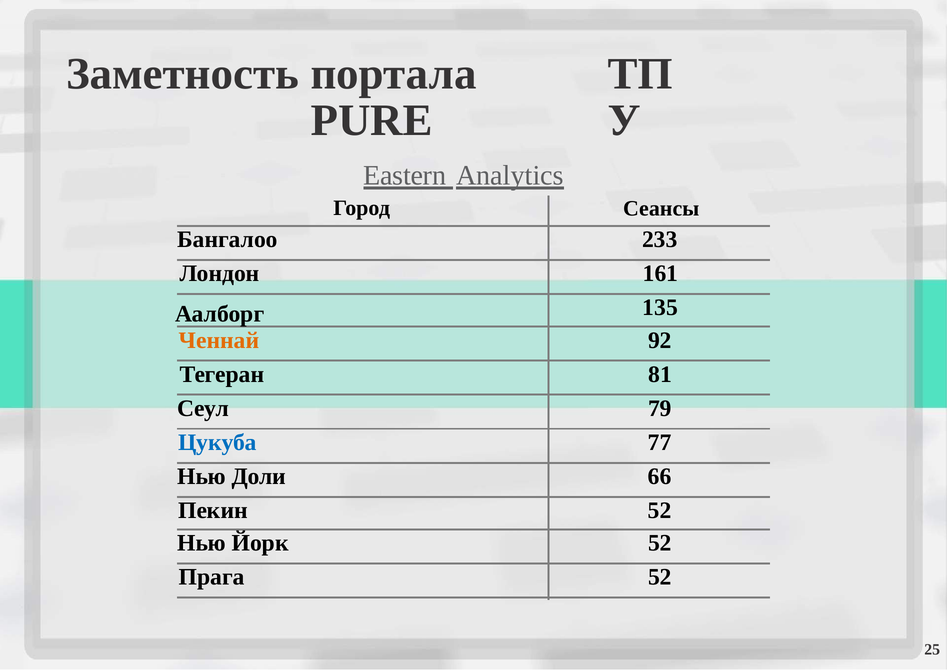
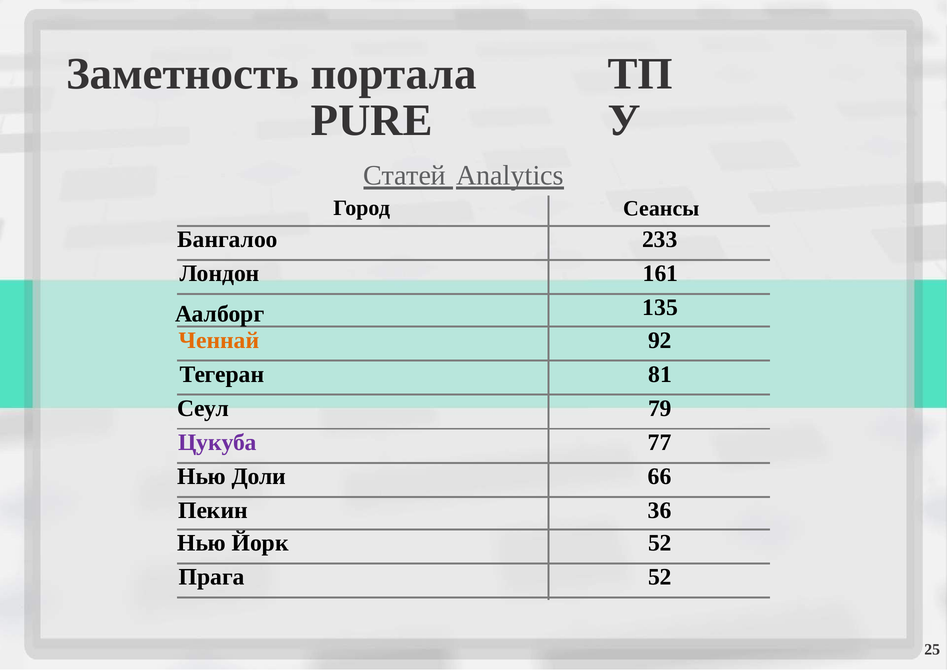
Eastern: Eastern -> Статей (405, 176)
Цукуба colour: blue -> purple (217, 443)
Пекин 52: 52 -> 36 (660, 511)
